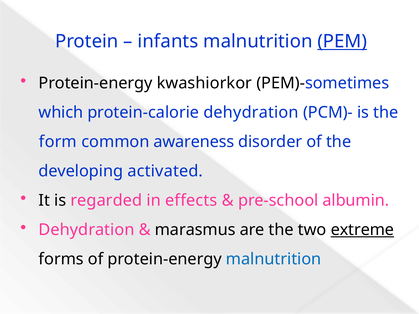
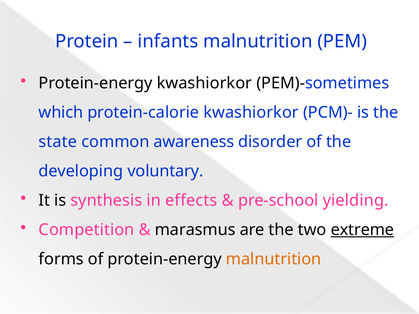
PEM underline: present -> none (342, 41)
protein-calorie dehydration: dehydration -> kwashiorkor (251, 112)
form: form -> state (58, 142)
activated: activated -> voluntary (165, 171)
regarded: regarded -> synthesis (106, 201)
albumin: albumin -> yielding (356, 201)
Dehydration: Dehydration -> Competition (87, 230)
malnutrition colour: blue -> orange (274, 259)
